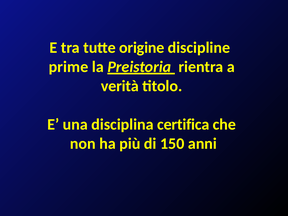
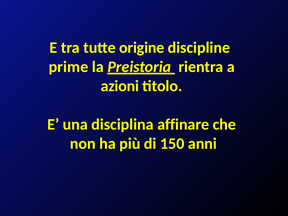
verità: verità -> azioni (120, 86)
certifica: certifica -> affinare (183, 124)
